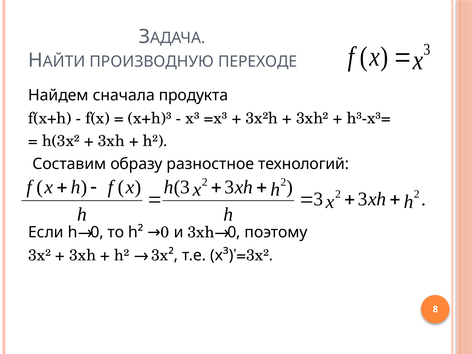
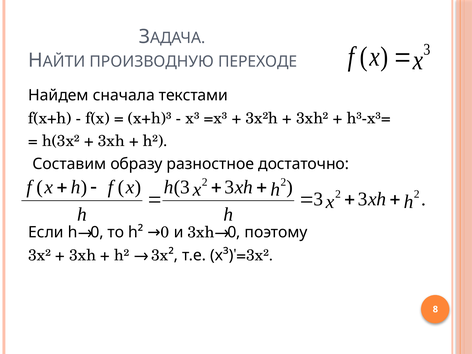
продукта: продукта -> текстами (193, 95)
технологий: технологий -> достаточно (304, 164)
